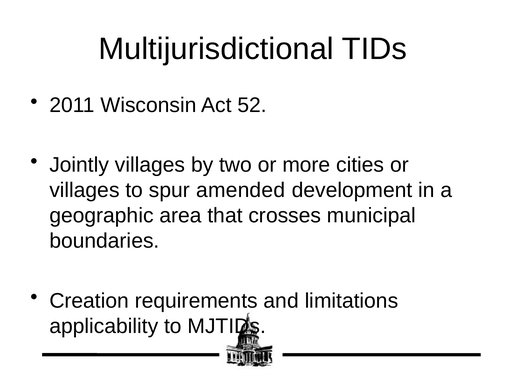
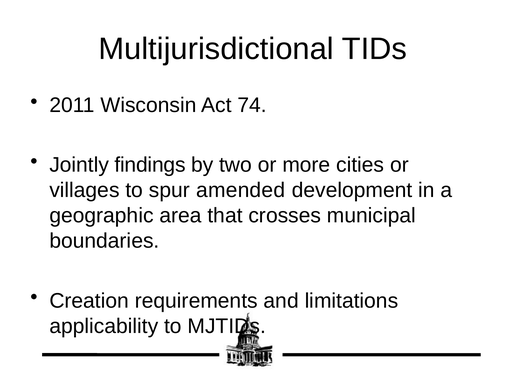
52: 52 -> 74 (252, 105)
Jointly villages: villages -> findings (150, 165)
